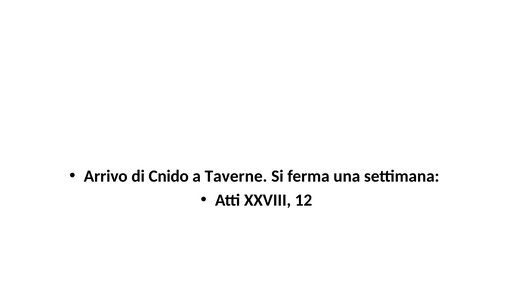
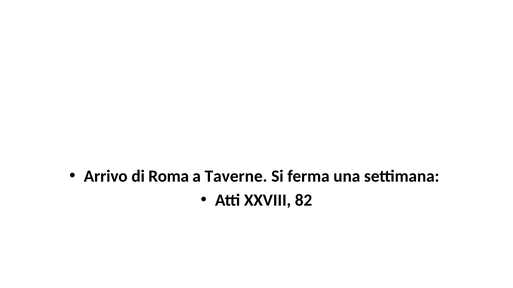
Cnido: Cnido -> Roma (169, 177)
12: 12 -> 82 (304, 200)
